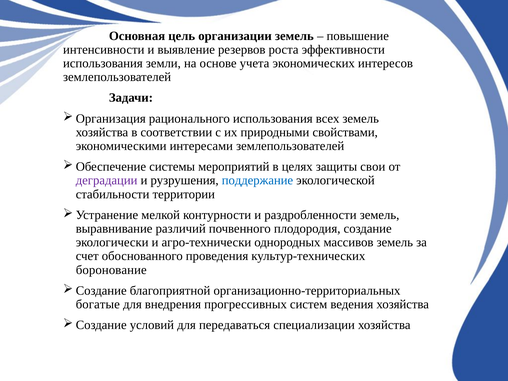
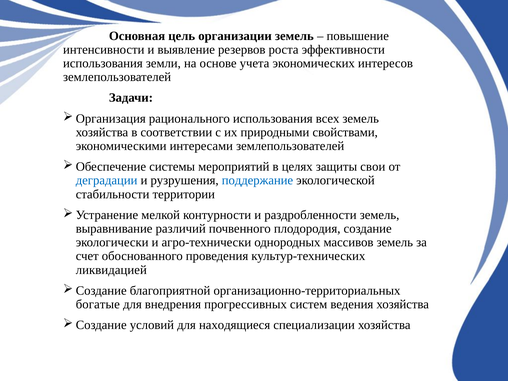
деградации colour: purple -> blue (107, 180)
боронование: боронование -> ликвидацией (111, 270)
передаваться: передаваться -> находящиеся (235, 325)
